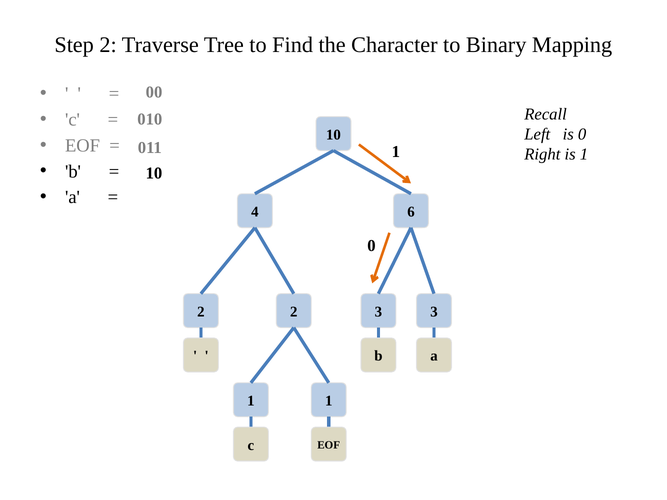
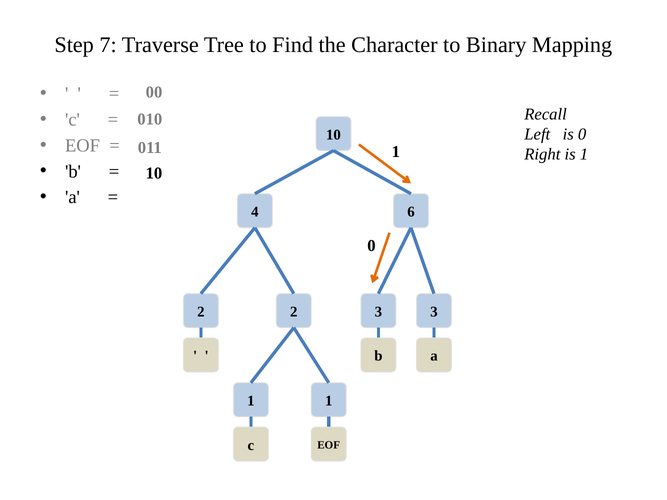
Step 2: 2 -> 7 (108, 45)
